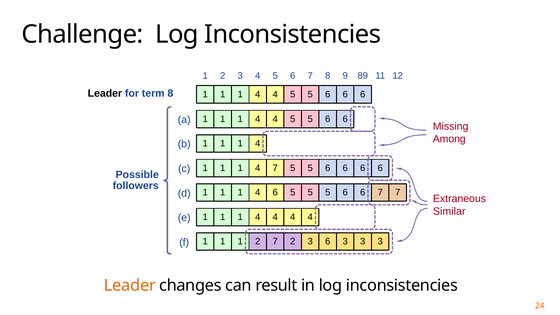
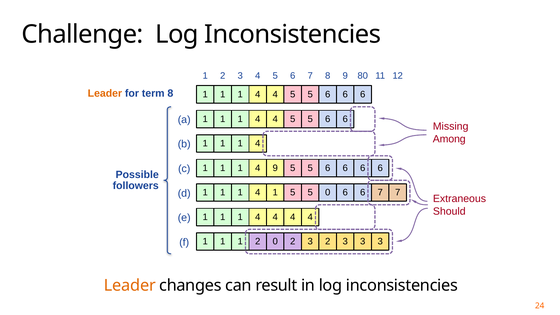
89: 89 -> 80 (363, 76)
Leader colour: black -> orange (105, 93)
1 7: 7 -> 9 (275, 168)
6: 6 -> 1 (275, 193)
5 5 5: 5 -> 0 (328, 193)
Similar: Similar -> Should (449, 211)
2 7: 7 -> 0 (275, 242)
6: 6 -> 2 (328, 242)
